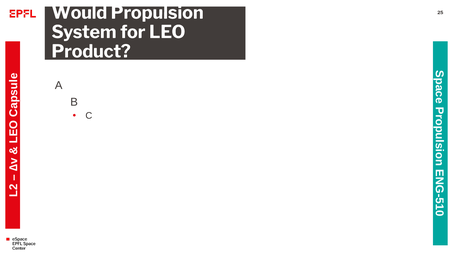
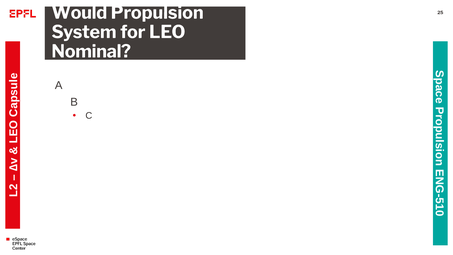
Product: Product -> Nominal (91, 52)
